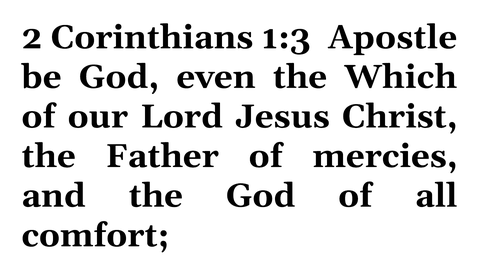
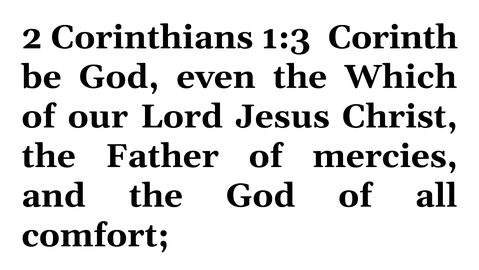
Apostle: Apostle -> Corinth (393, 37)
